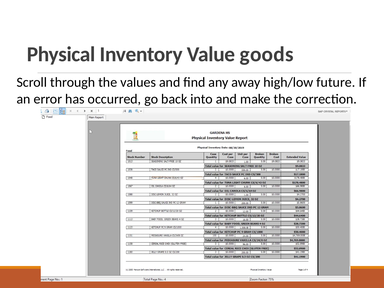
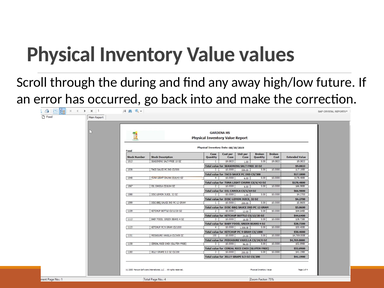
goods: goods -> values (267, 54)
values: values -> during (138, 82)
